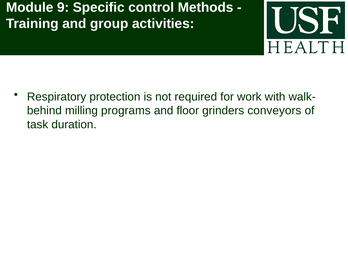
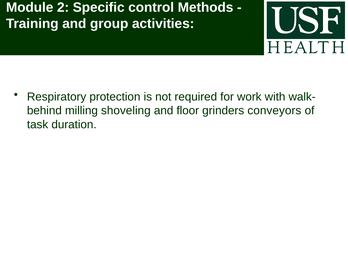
9: 9 -> 2 (63, 7)
programs: programs -> shoveling (126, 111)
